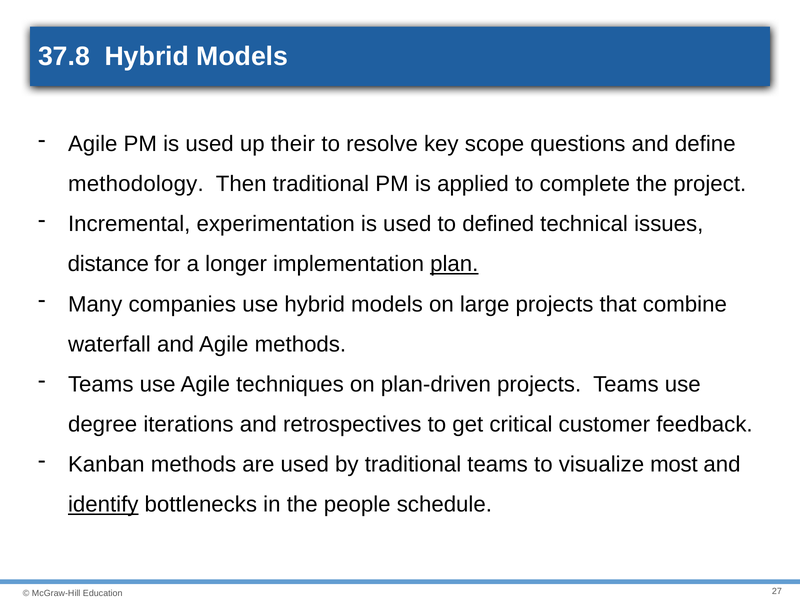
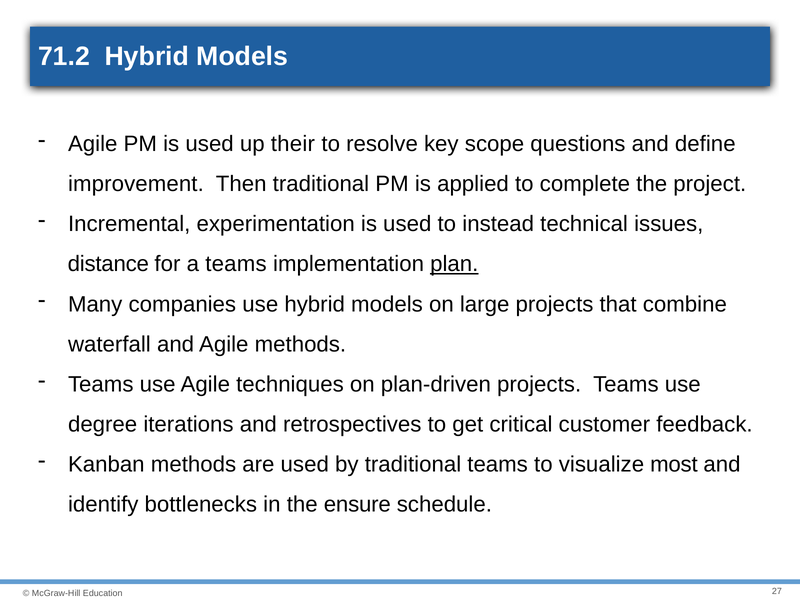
37.8: 37.8 -> 71.2 (64, 56)
methodology: methodology -> improvement (136, 184)
defined: defined -> instead (498, 224)
a longer: longer -> teams (236, 264)
identify underline: present -> none (103, 505)
people: people -> ensure (357, 505)
